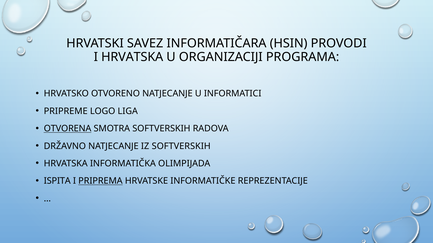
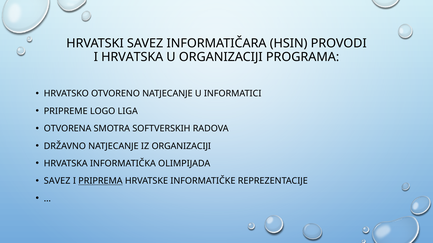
OTVORENA underline: present -> none (68, 129)
IZ SOFTVERSKIH: SOFTVERSKIH -> ORGANIZACIJI (181, 146)
ISPITA: ISPITA -> SAVEZ (57, 181)
